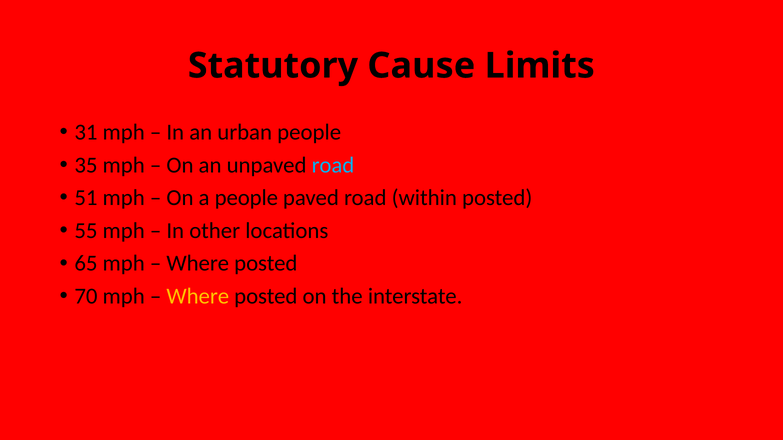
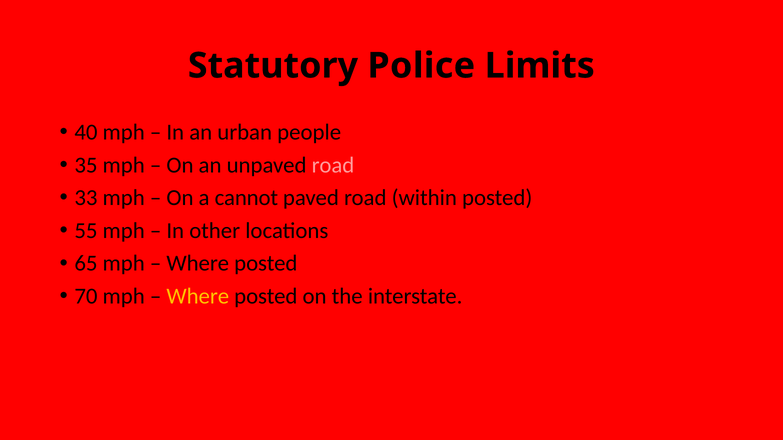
Cause: Cause -> Police (421, 66)
31: 31 -> 40 (86, 132)
road colour: light blue -> pink (333, 165)
51: 51 -> 33 (86, 198)
a people: people -> cannot (246, 198)
